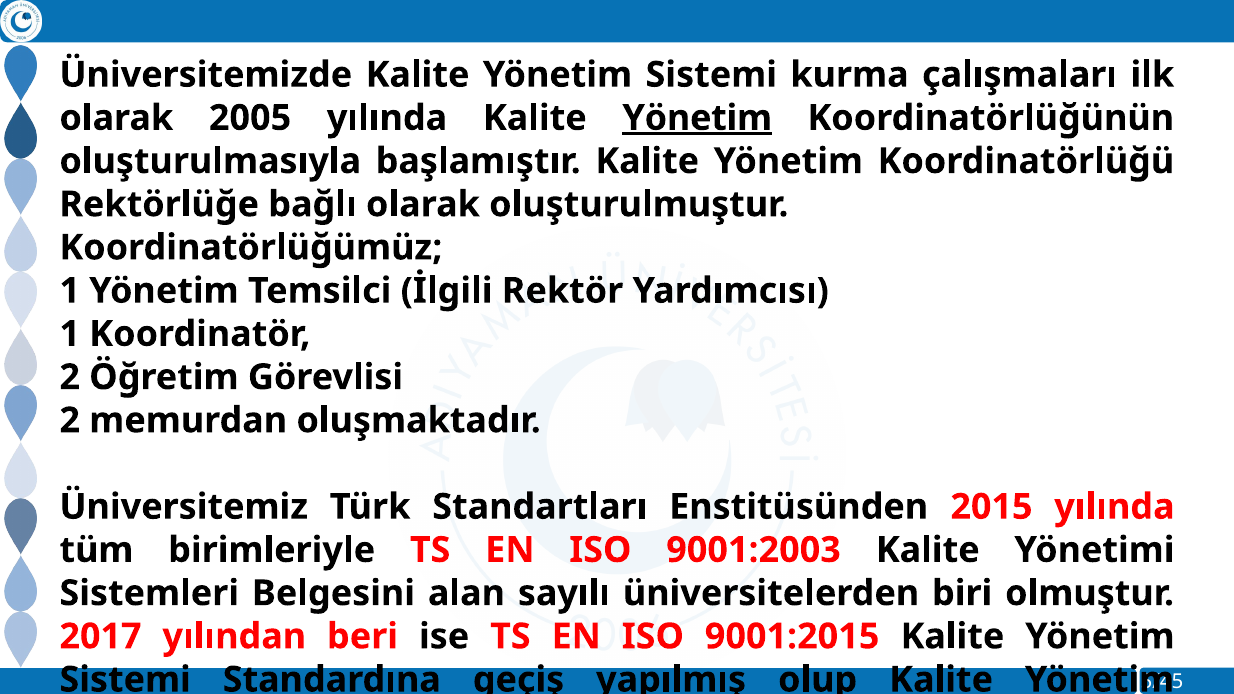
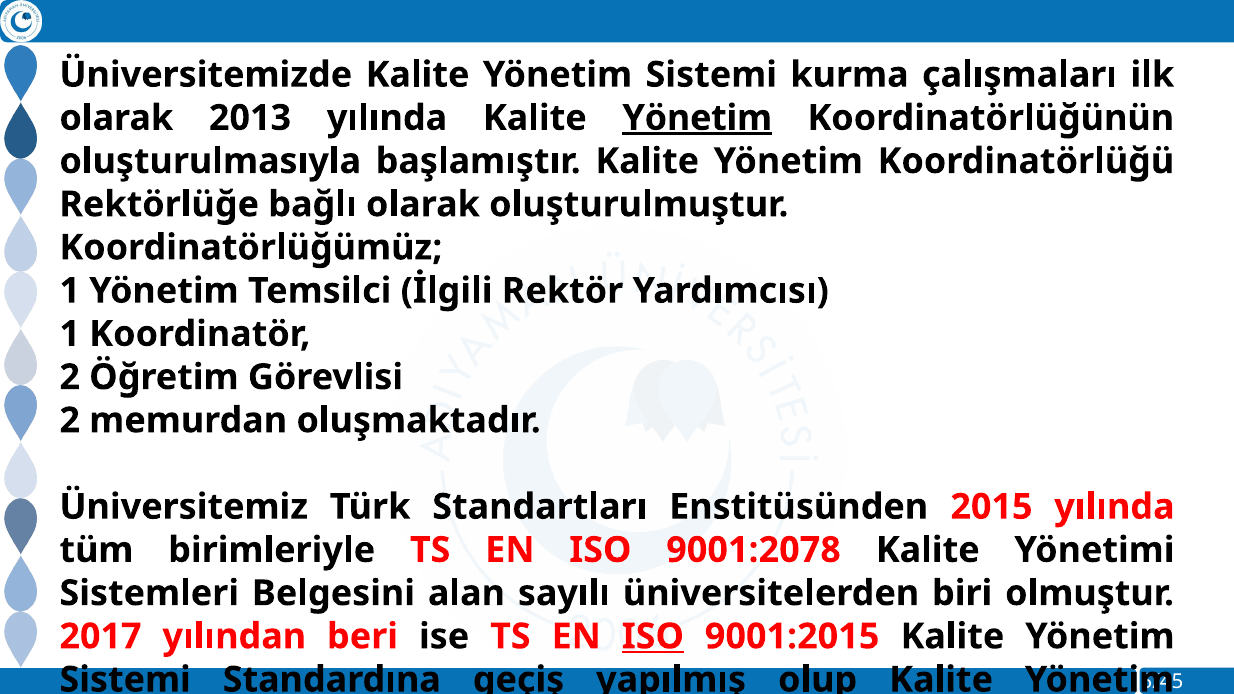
2005: 2005 -> 2013 (250, 118)
9001:2003: 9001:2003 -> 9001:2078 (754, 550)
ISO underline: none -> present (653, 637)
